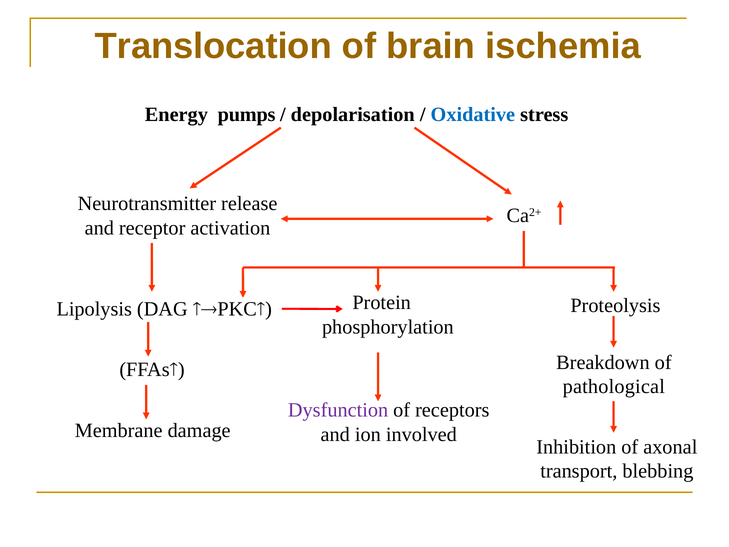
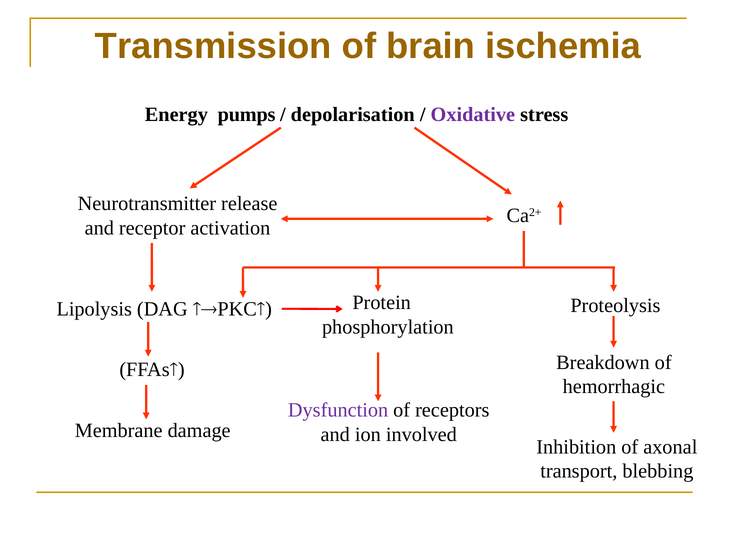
Translocation: Translocation -> Transmission (213, 46)
Oxidative colour: blue -> purple (473, 114)
pathological: pathological -> hemorrhagic (614, 386)
